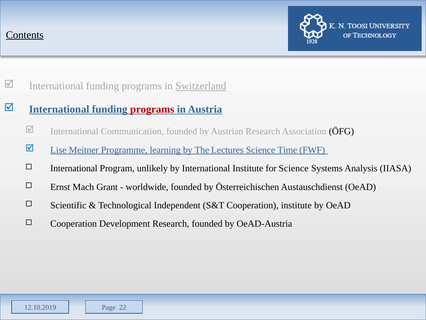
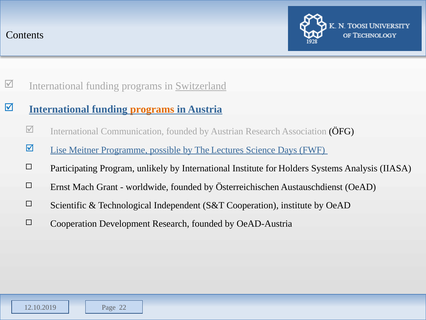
Contents underline: present -> none (25, 35)
programs colour: red -> orange (152, 109)
learning: learning -> possible (165, 150)
Time: Time -> Days (287, 150)
International: International -> Participating (74, 168)
for Science: Science -> Holders (294, 168)
